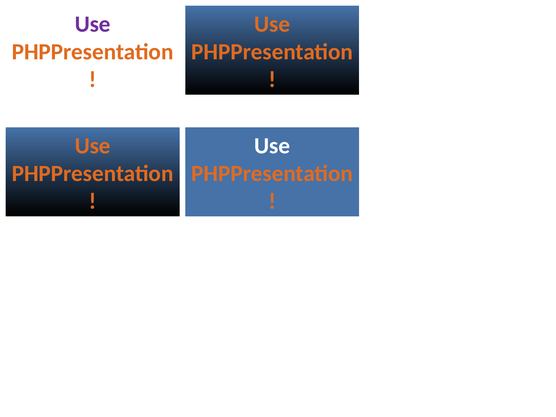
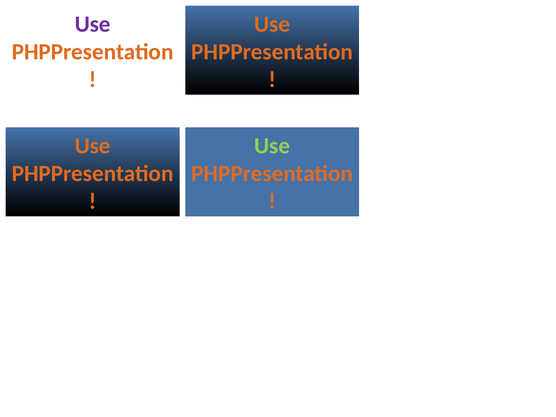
Use colour: white -> light green (272, 146)
